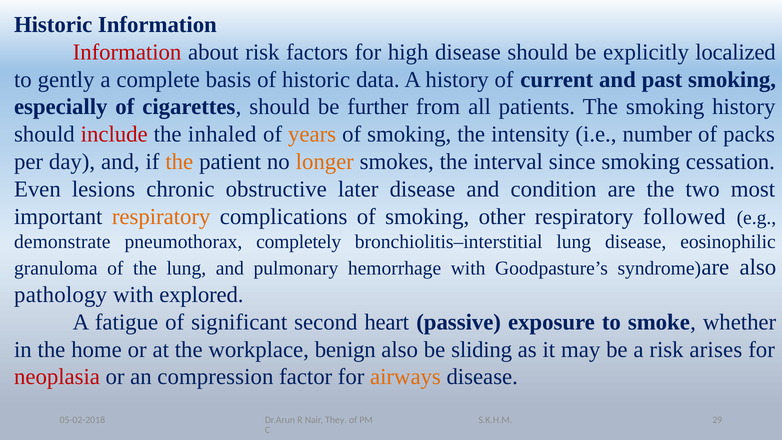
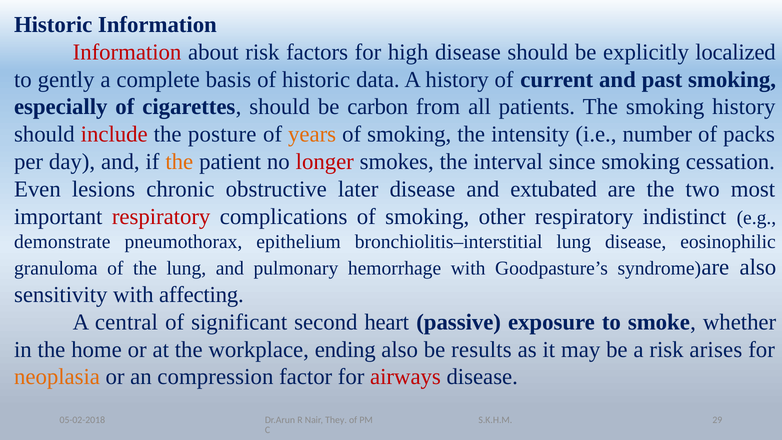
further: further -> carbon (378, 107)
inhaled: inhaled -> posture (222, 134)
longer colour: orange -> red (325, 162)
condition: condition -> extubated (554, 189)
respiratory colour: orange -> red (161, 216)
followed: followed -> indistinct (684, 216)
completely: completely -> epithelium (299, 242)
pathology: pathology -> sensitivity (61, 295)
explored: explored -> affecting (201, 295)
fatigue: fatigue -> central (126, 322)
benign: benign -> ending (345, 349)
sliding: sliding -> results (481, 349)
neoplasia colour: red -> orange (57, 377)
airways colour: orange -> red (405, 377)
